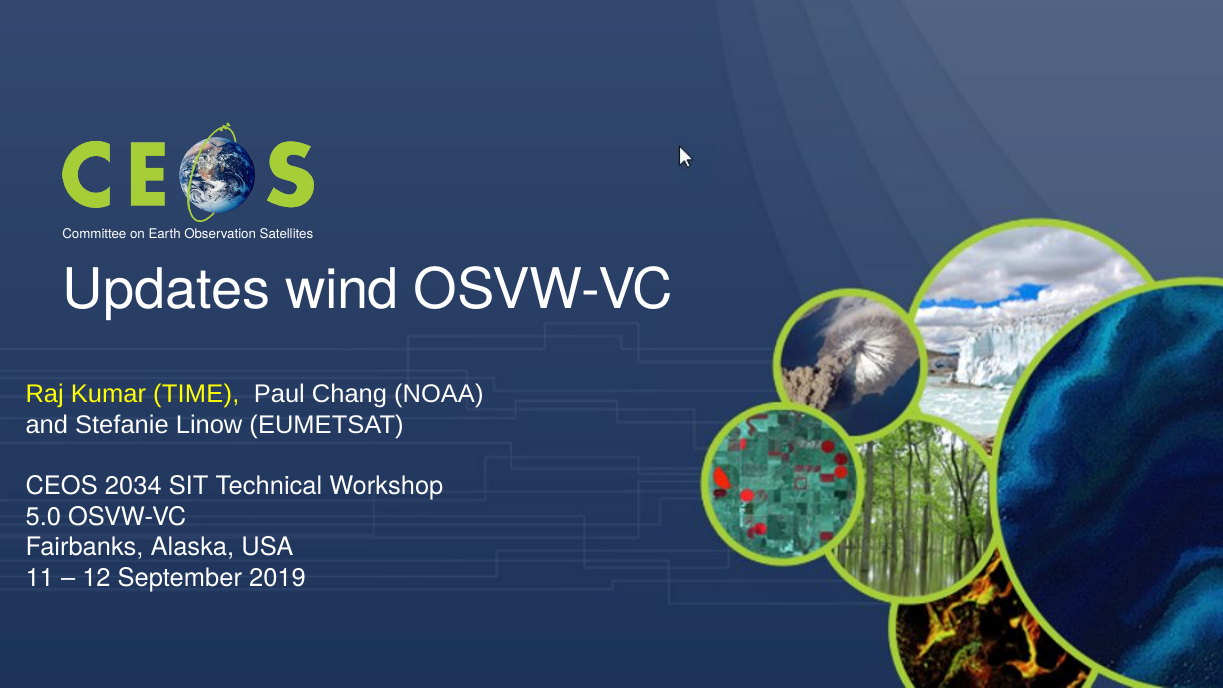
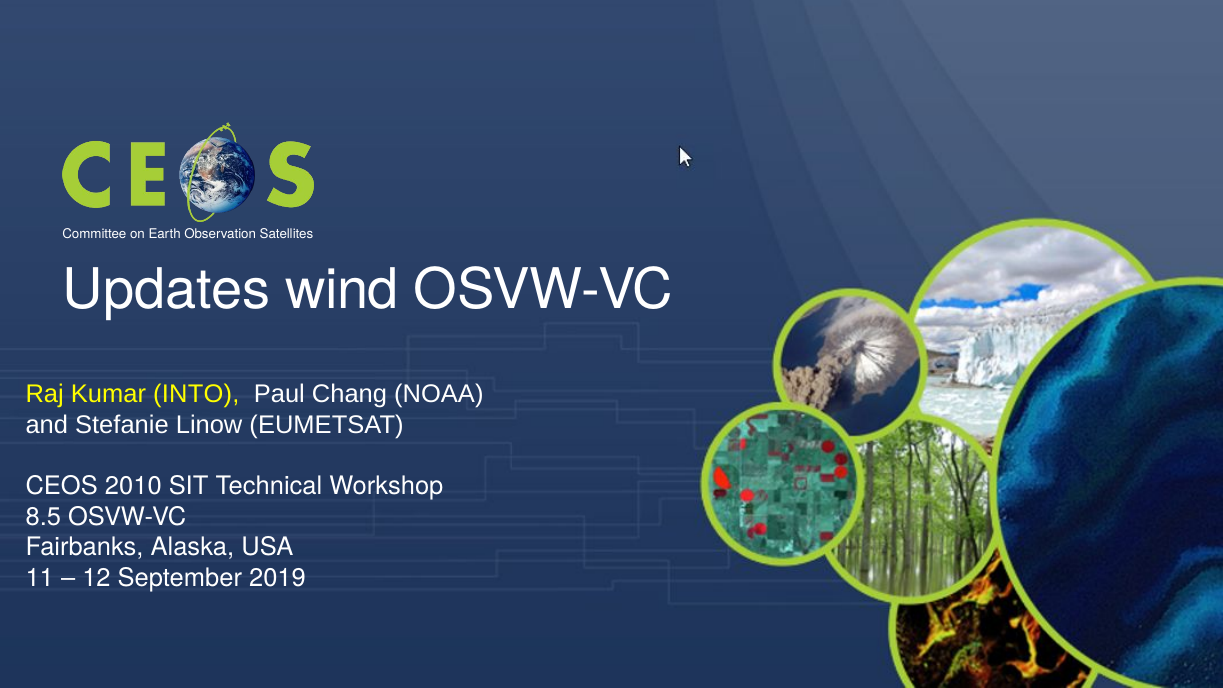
TIME: TIME -> INTO (196, 394)
2034: 2034 -> 2010 (133, 486)
5.0: 5.0 -> 8.5 (43, 517)
